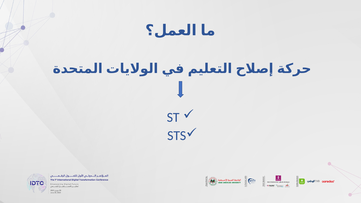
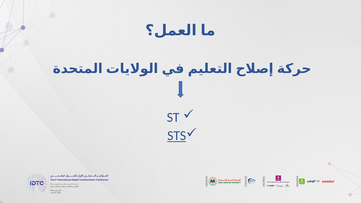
STS underline: none -> present (177, 136)
